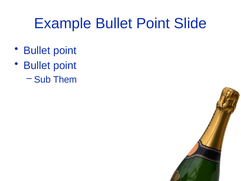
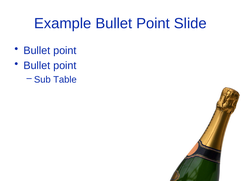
Them: Them -> Table (65, 79)
